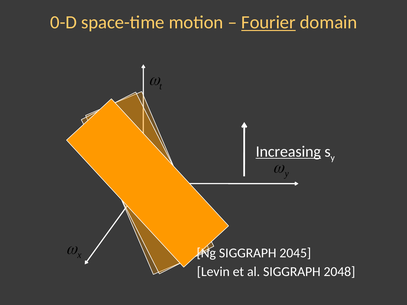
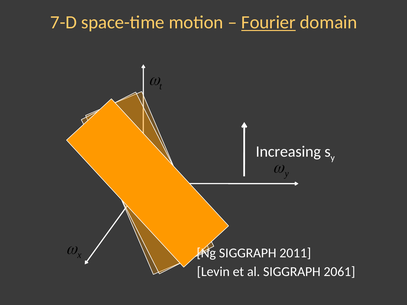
0-D: 0-D -> 7-D (64, 22)
Increasing underline: present -> none (288, 152)
2045: 2045 -> 2011 (295, 253)
2048: 2048 -> 2061 (339, 272)
